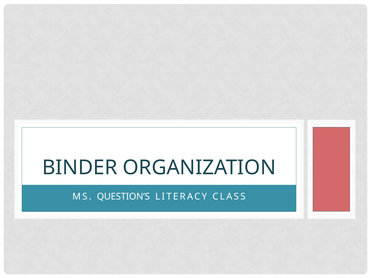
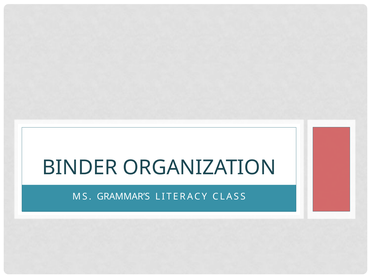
QUESTION’S: QUESTION’S -> GRAMMAR’S (123, 197)
